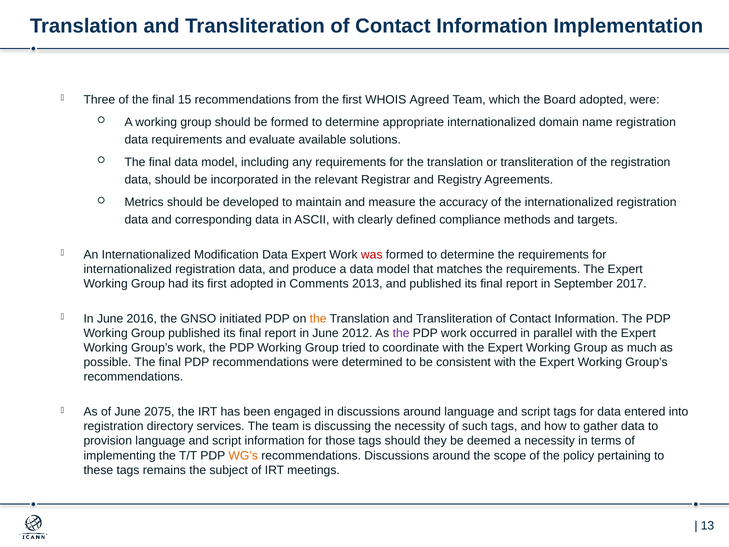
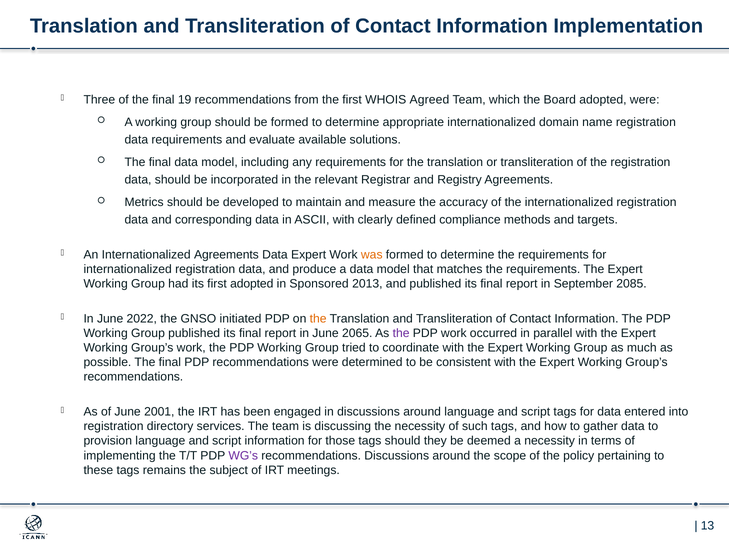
15: 15 -> 19 (185, 100)
Internationalized Modification: Modification -> Agreements (226, 254)
was colour: red -> orange (372, 254)
Comments: Comments -> Sponsored (319, 284)
2017: 2017 -> 2085 (632, 284)
2016: 2016 -> 2022 (142, 318)
2012: 2012 -> 2065 (357, 333)
2075: 2075 -> 2001 (159, 412)
WG’s colour: orange -> purple (243, 455)
